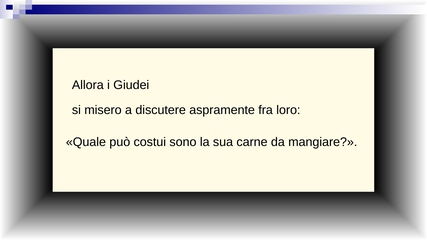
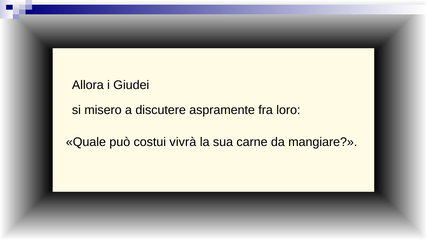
sono: sono -> vivrà (183, 142)
